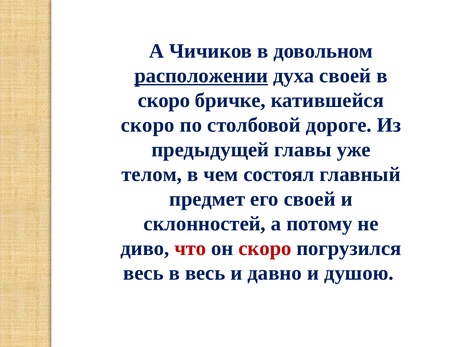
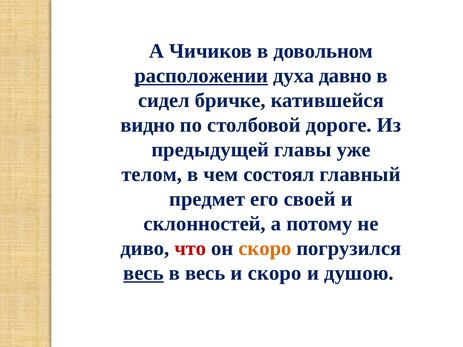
духа своей: своей -> давно (345, 76)
скоро: скоро -> сидел (164, 101)
скоро: скоро -> видно (148, 125)
скоро colour: red -> orange (265, 249)
весь underline: none -> present (143, 273)
и давно: давно -> скоро (275, 273)
